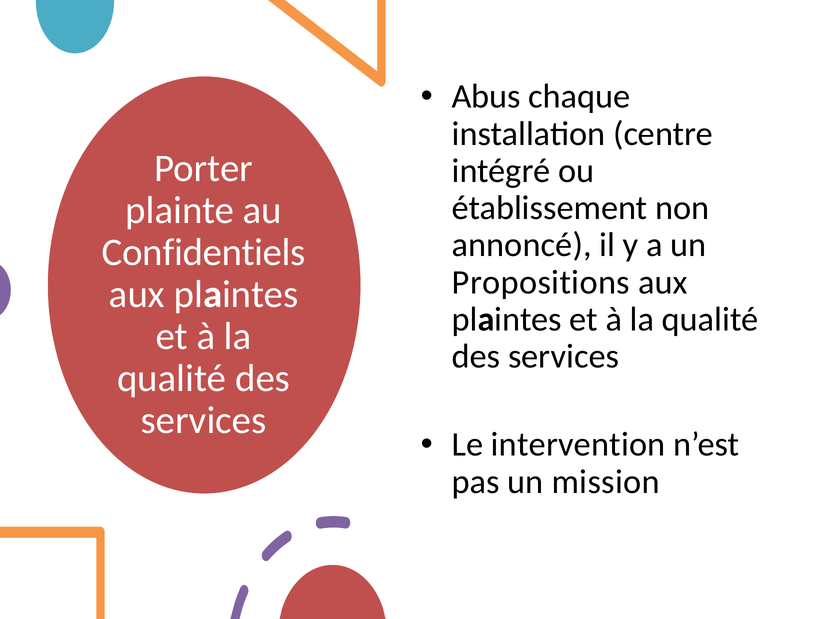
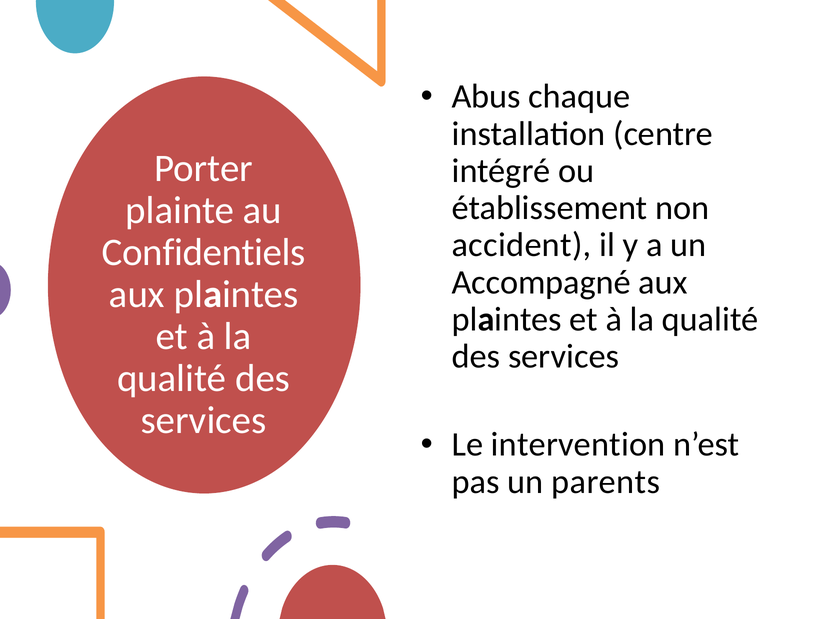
annoncé: annoncé -> accident (522, 245)
Propositions: Propositions -> Accompagné (541, 282)
mission: mission -> parents (606, 482)
